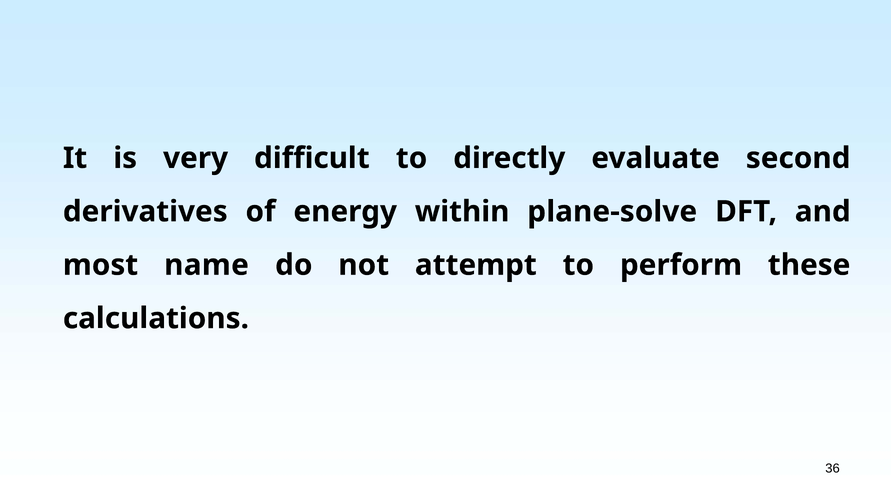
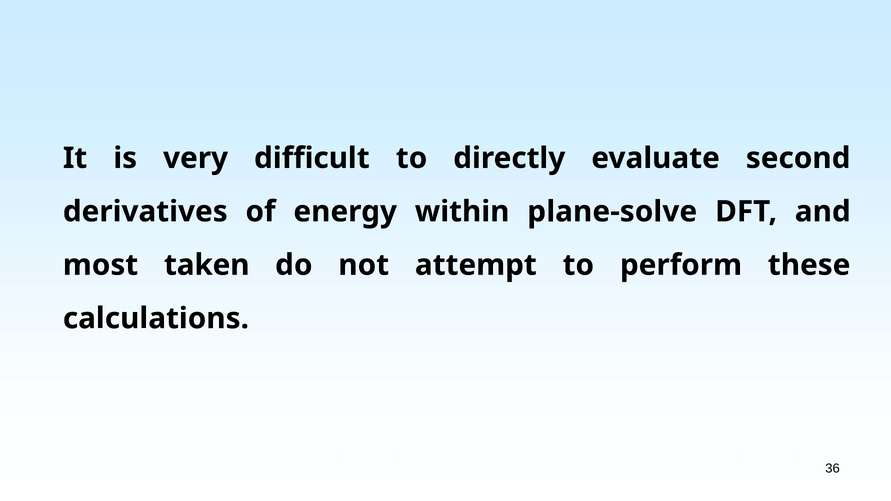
name: name -> taken (207, 265)
